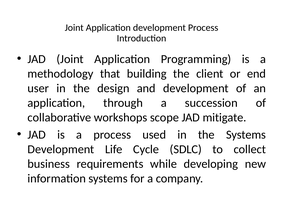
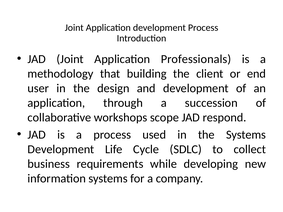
Programming: Programming -> Professionals (196, 59)
mitigate: mitigate -> respond (224, 118)
